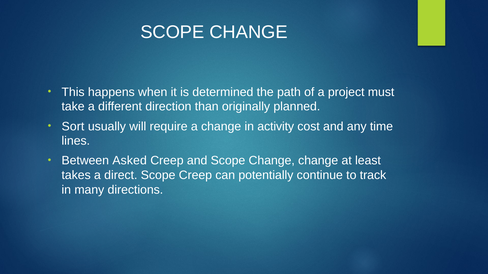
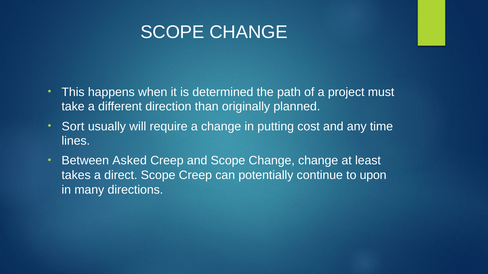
activity: activity -> putting (276, 127)
track: track -> upon (373, 176)
